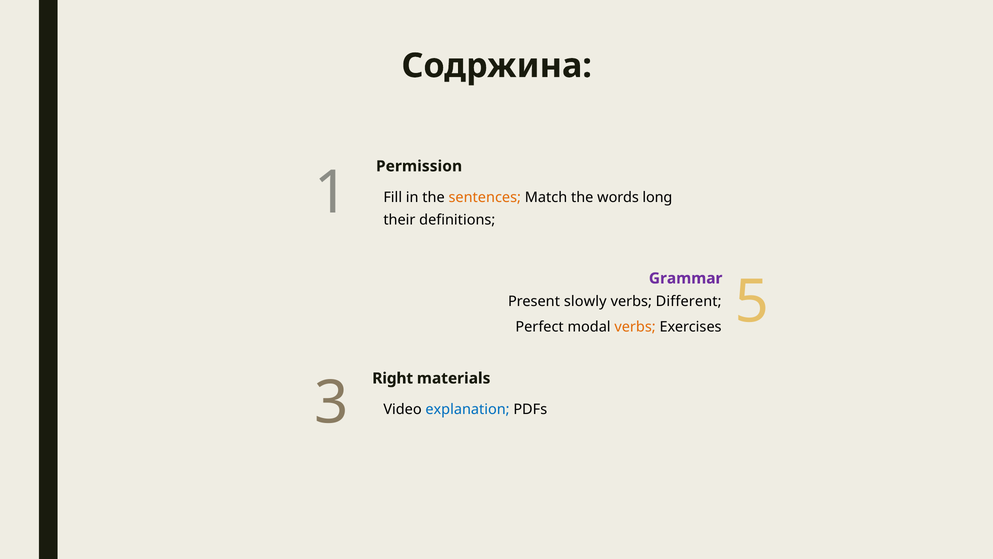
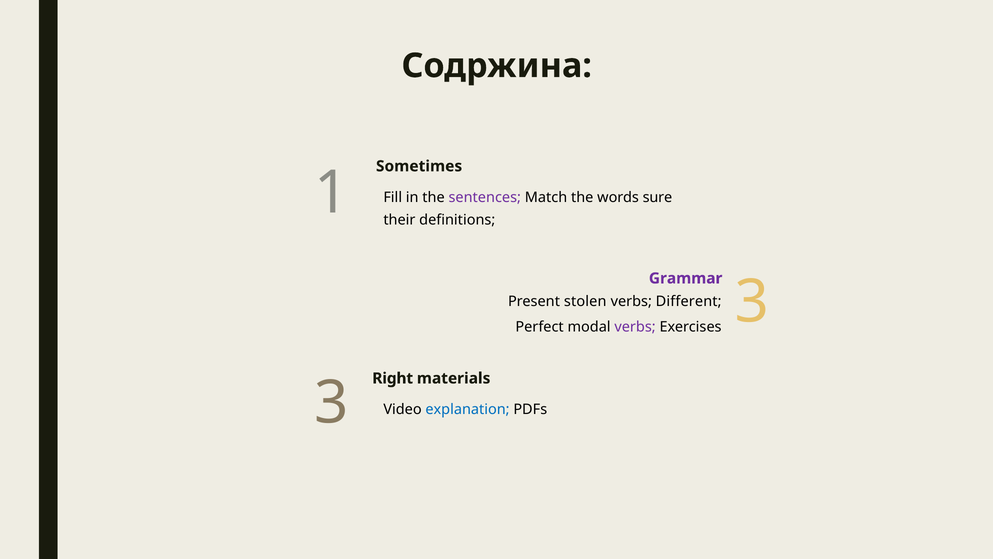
Permission: Permission -> Sometimes (419, 166)
sentences colour: orange -> purple (485, 197)
long: long -> sure (657, 197)
slowly: slowly -> stolen (585, 301)
verbs colour: orange -> purple (635, 327)
Exercises 5: 5 -> 3 (752, 302)
